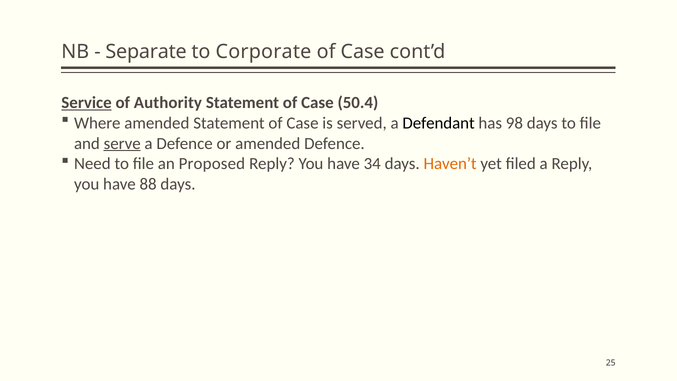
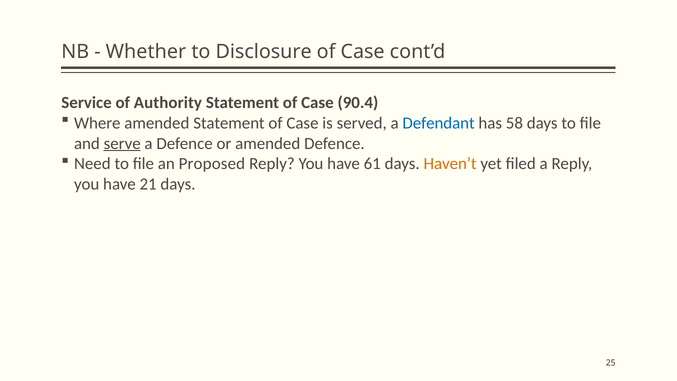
Separate: Separate -> Whether (146, 52)
Corporate: Corporate -> Disclosure (264, 52)
Service underline: present -> none (87, 103)
50.4: 50.4 -> 90.4 (358, 103)
Defendant colour: black -> blue (439, 123)
98: 98 -> 58 (514, 123)
34: 34 -> 61 (372, 164)
88: 88 -> 21 (148, 184)
